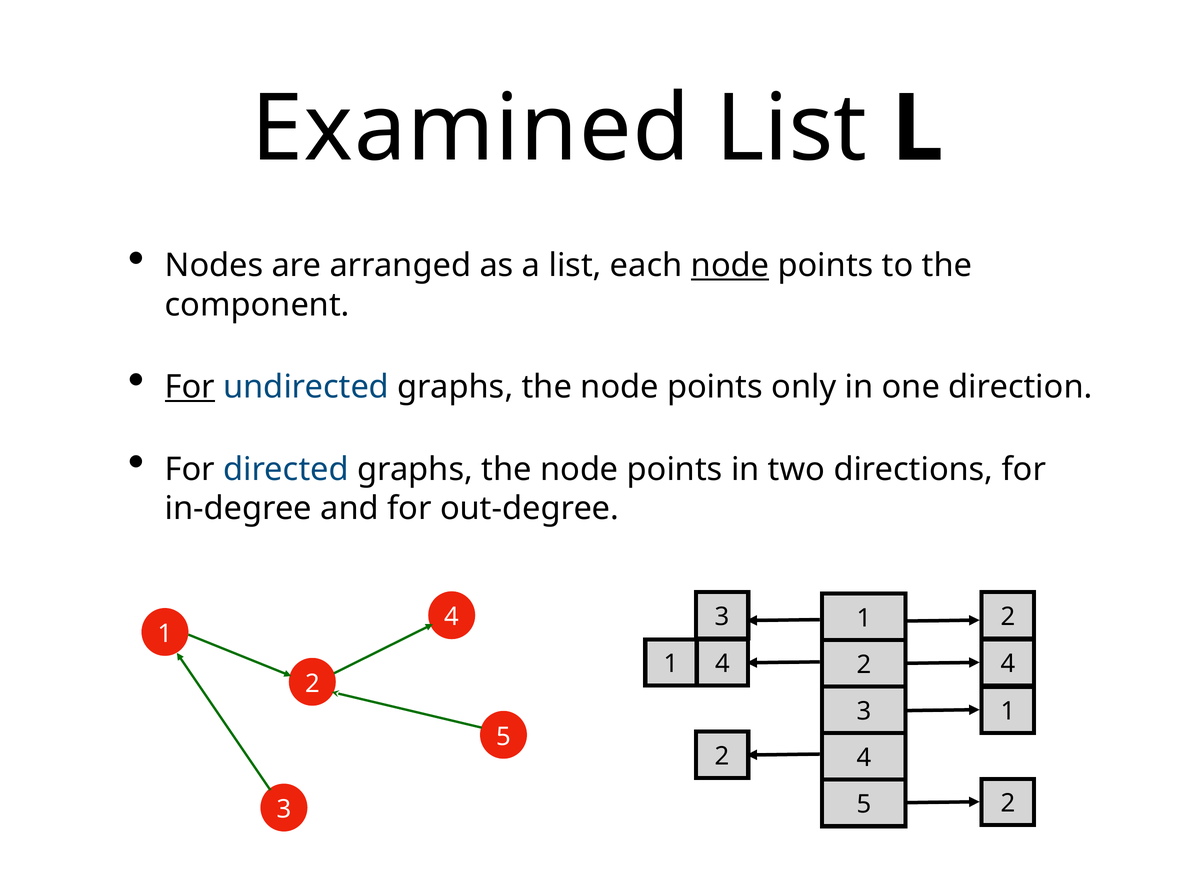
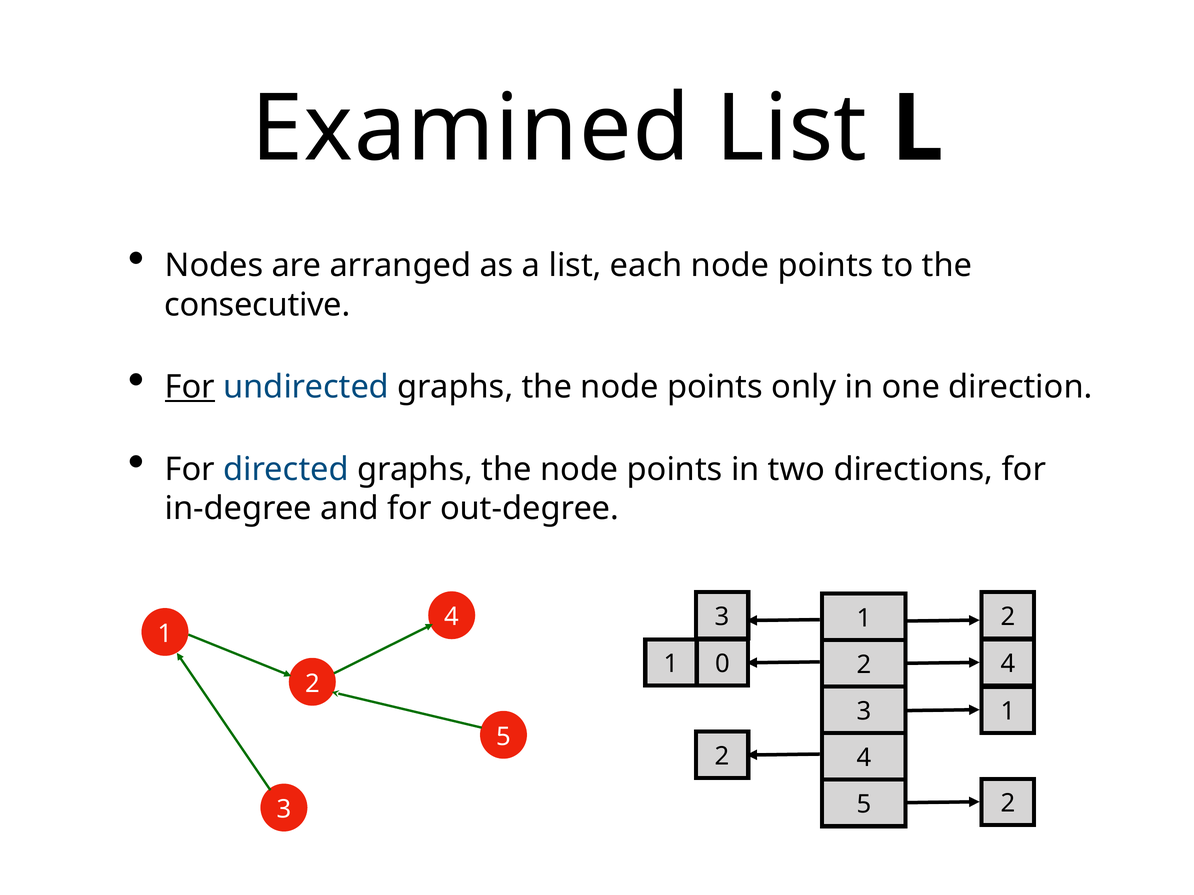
node underline: present -> none (730, 266)
component: component -> consecutive (257, 305)
4: 4 -> 0 (723, 664)
